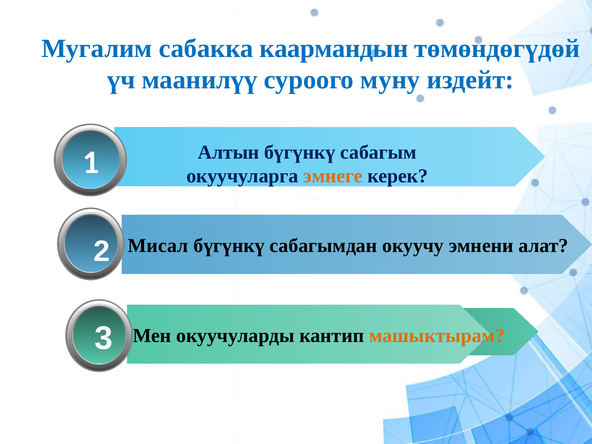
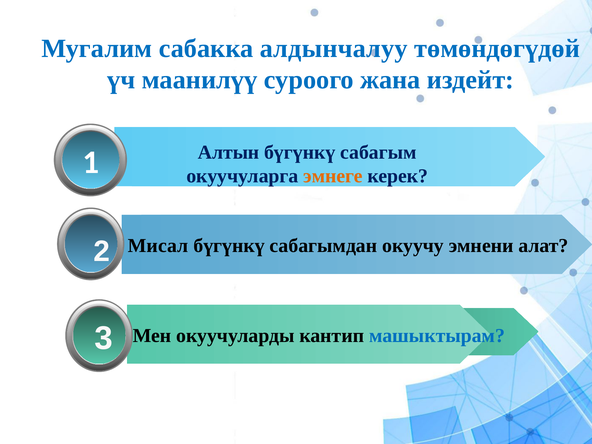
каармандын: каармандын -> алдынчалуу (334, 48)
муну: муну -> жана (390, 80)
машыктырам colour: orange -> blue (437, 336)
